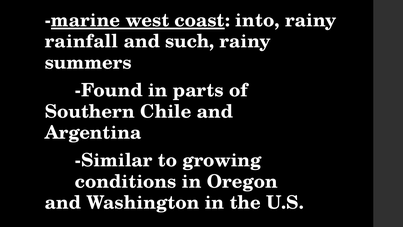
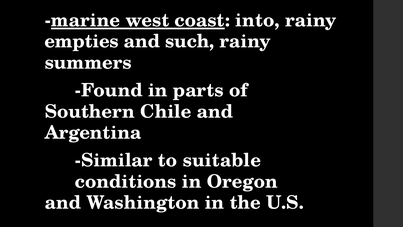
rainfall: rainfall -> empties (82, 41)
growing: growing -> suitable (222, 160)
